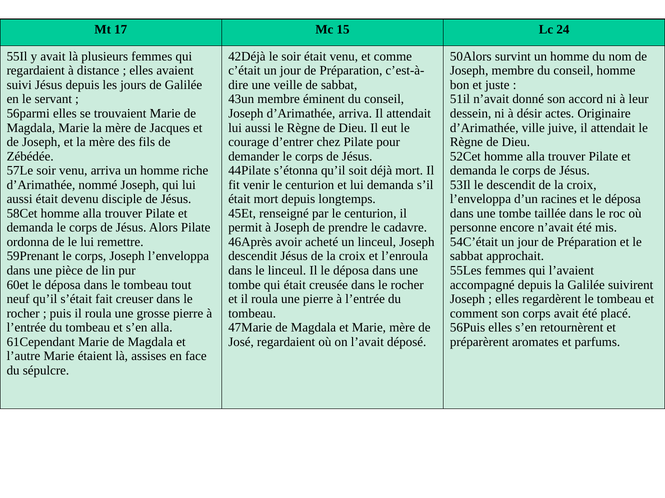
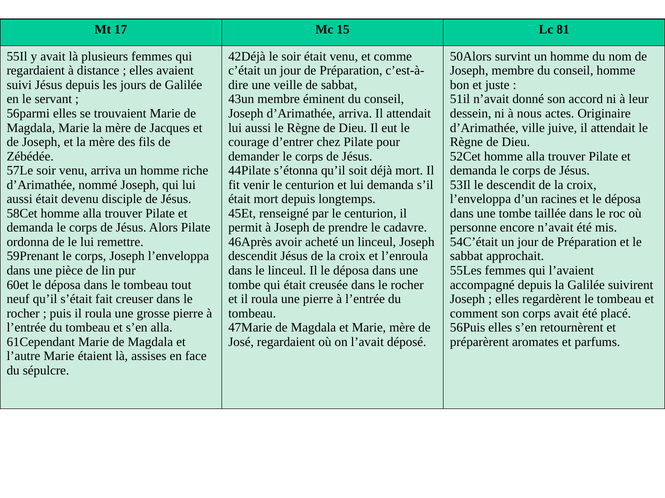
24: 24 -> 81 (563, 30)
désir: désir -> nous (529, 114)
